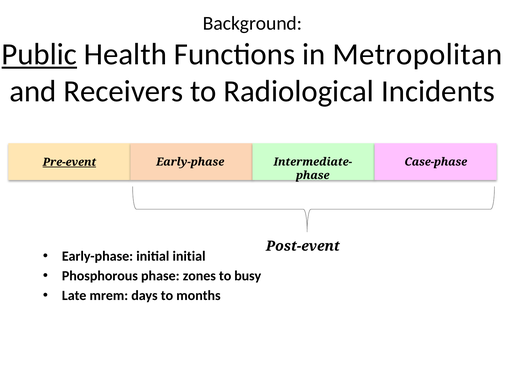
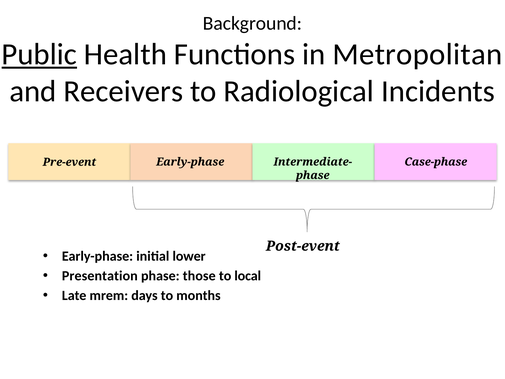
Pre-event underline: present -> none (69, 162)
initial initial: initial -> lower (189, 256)
Phosphorous: Phosphorous -> Presentation (100, 276)
zones: zones -> those (199, 276)
busy: busy -> local (248, 276)
